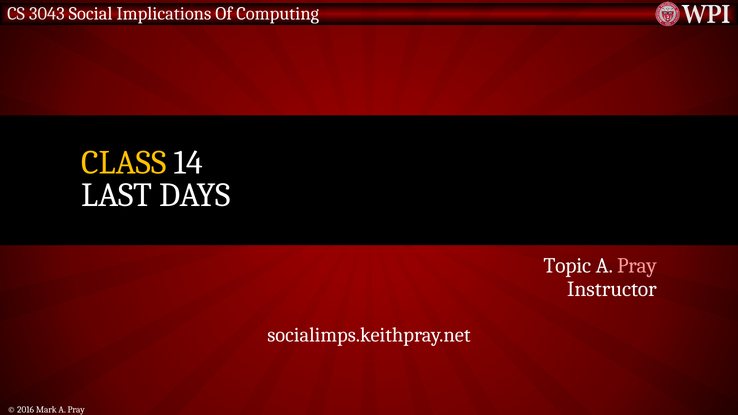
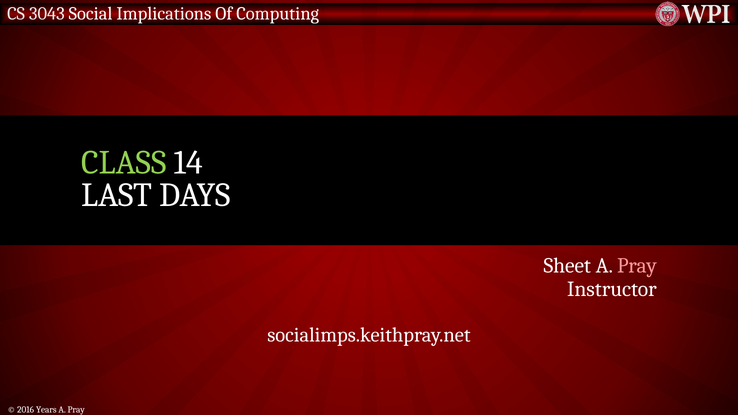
CLASS colour: yellow -> light green (124, 163)
Topic: Topic -> Sheet (567, 266)
Mark: Mark -> Years (46, 410)
